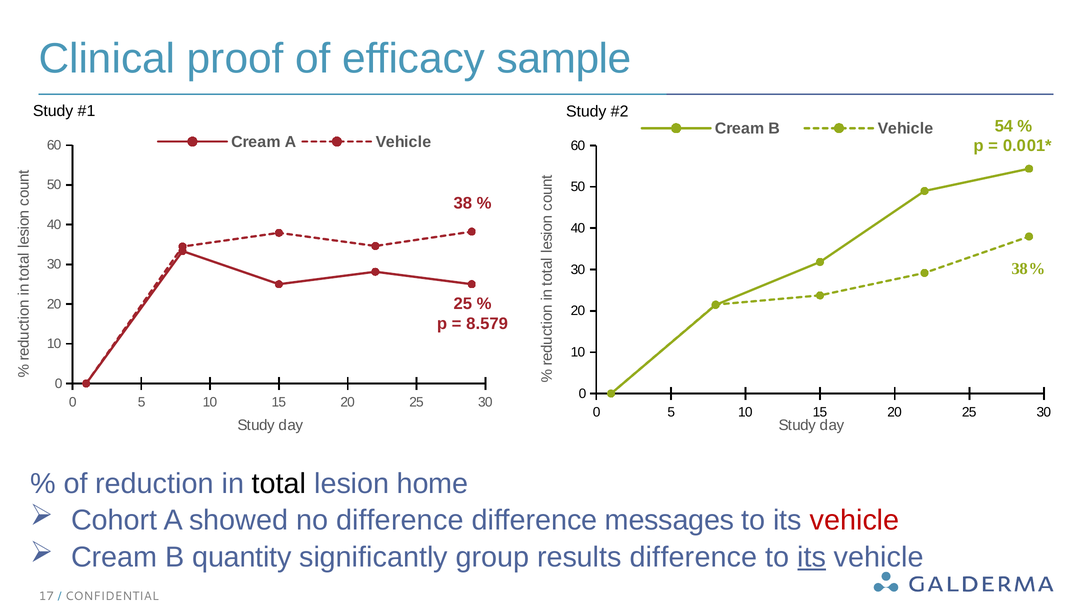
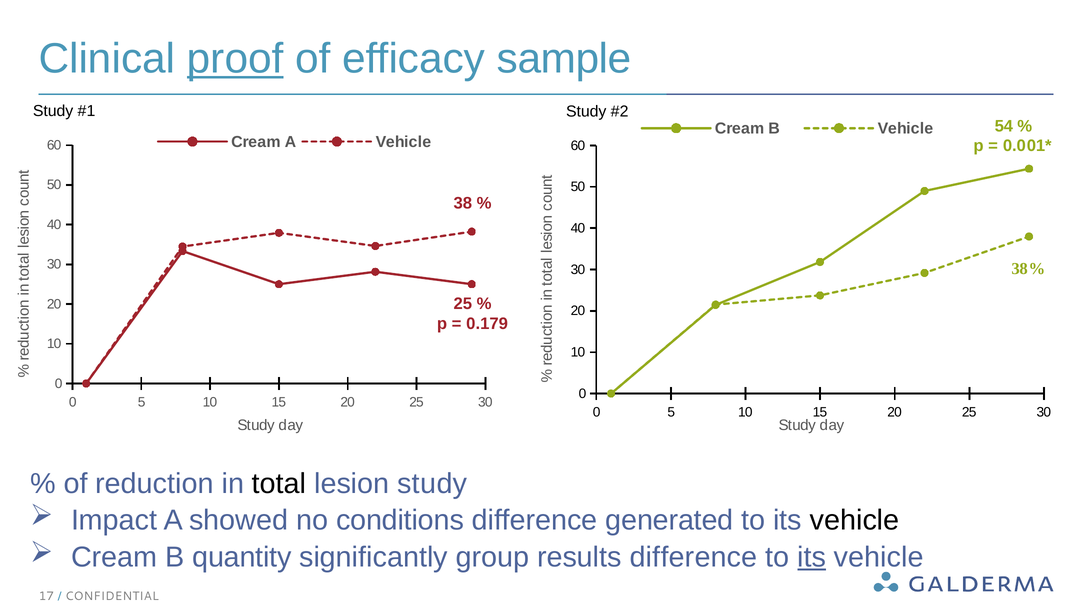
proof underline: none -> present (235, 59)
8.579: 8.579 -> 0.179 (487, 324)
lesion home: home -> study (432, 484)
Cohort: Cohort -> Impact (114, 521)
no difference: difference -> conditions (400, 521)
messages: messages -> generated (669, 521)
vehicle colour: red -> black (855, 521)
